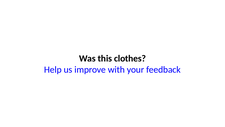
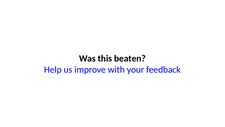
clothes: clothes -> beaten (130, 58)
